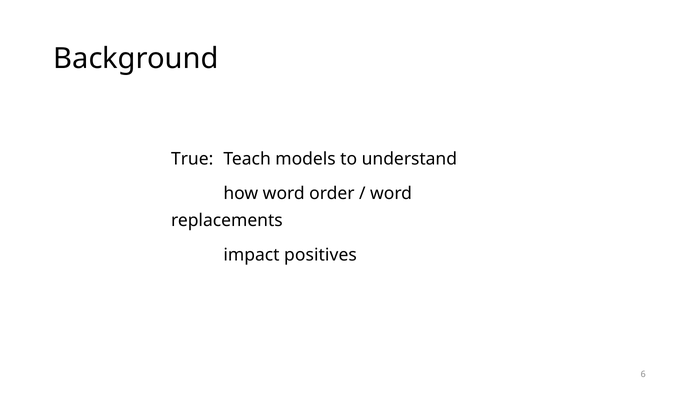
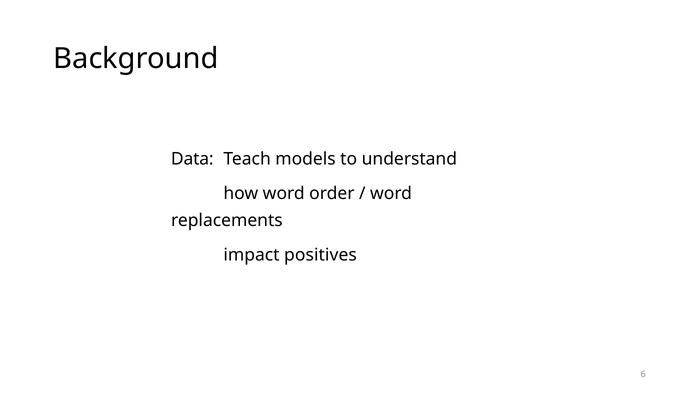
True: True -> Data (192, 159)
